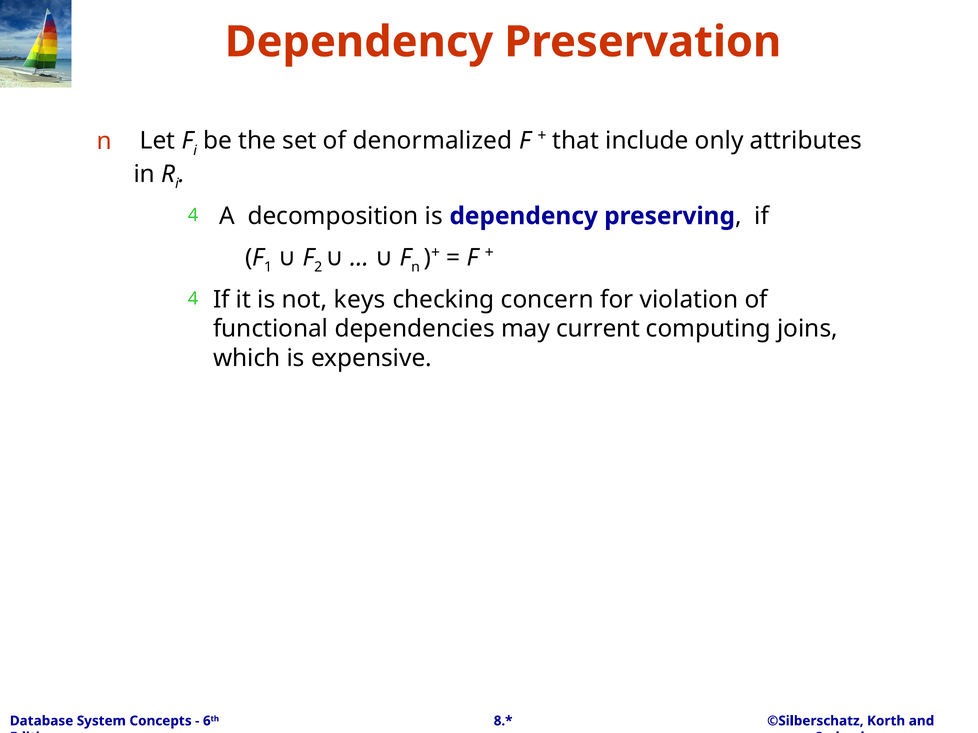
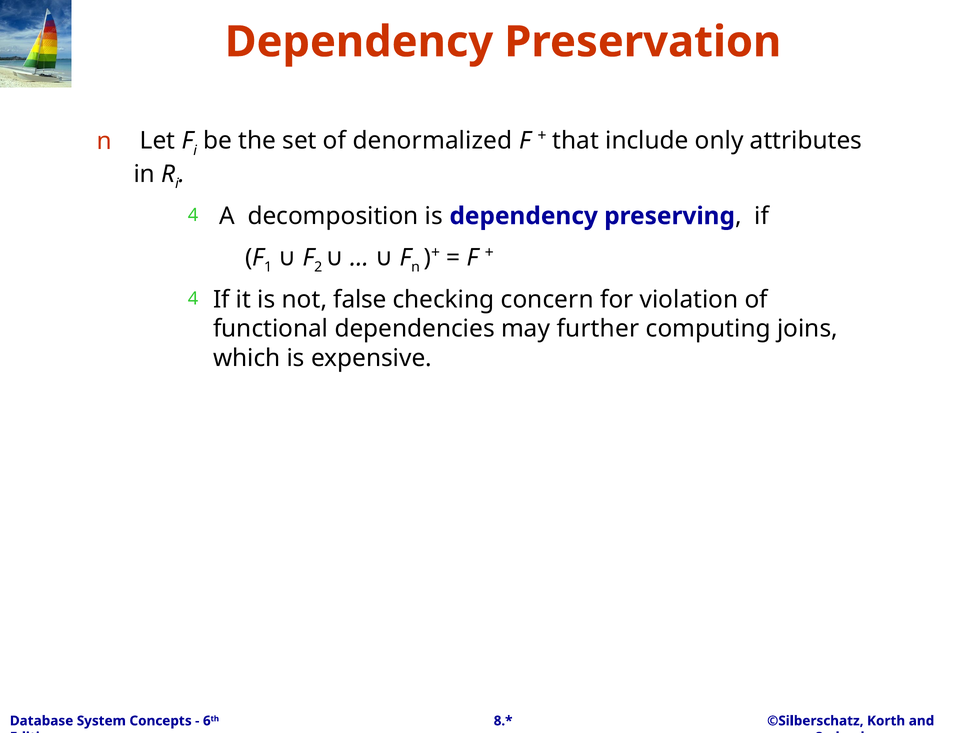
keys: keys -> false (360, 300)
current: current -> further (598, 329)
